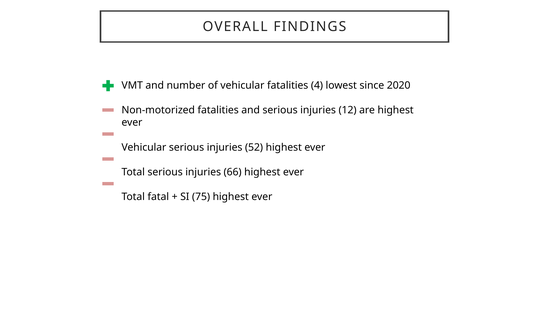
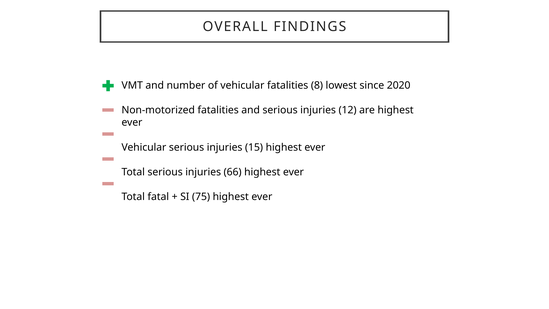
4: 4 -> 8 (317, 85)
52: 52 -> 15 (254, 147)
